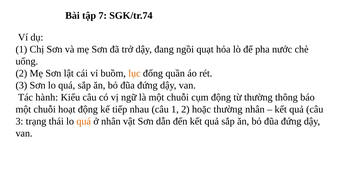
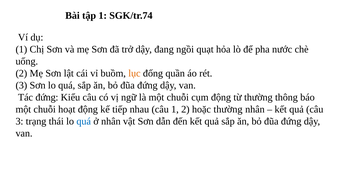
tập 7: 7 -> 1 (103, 16)
Tác hành: hành -> đứng (47, 97)
quá colour: orange -> blue (84, 121)
